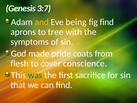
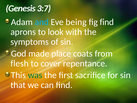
and colour: yellow -> light blue (42, 22)
tree: tree -> look (56, 32)
pride: pride -> place (61, 53)
conscience: conscience -> repentance (85, 63)
